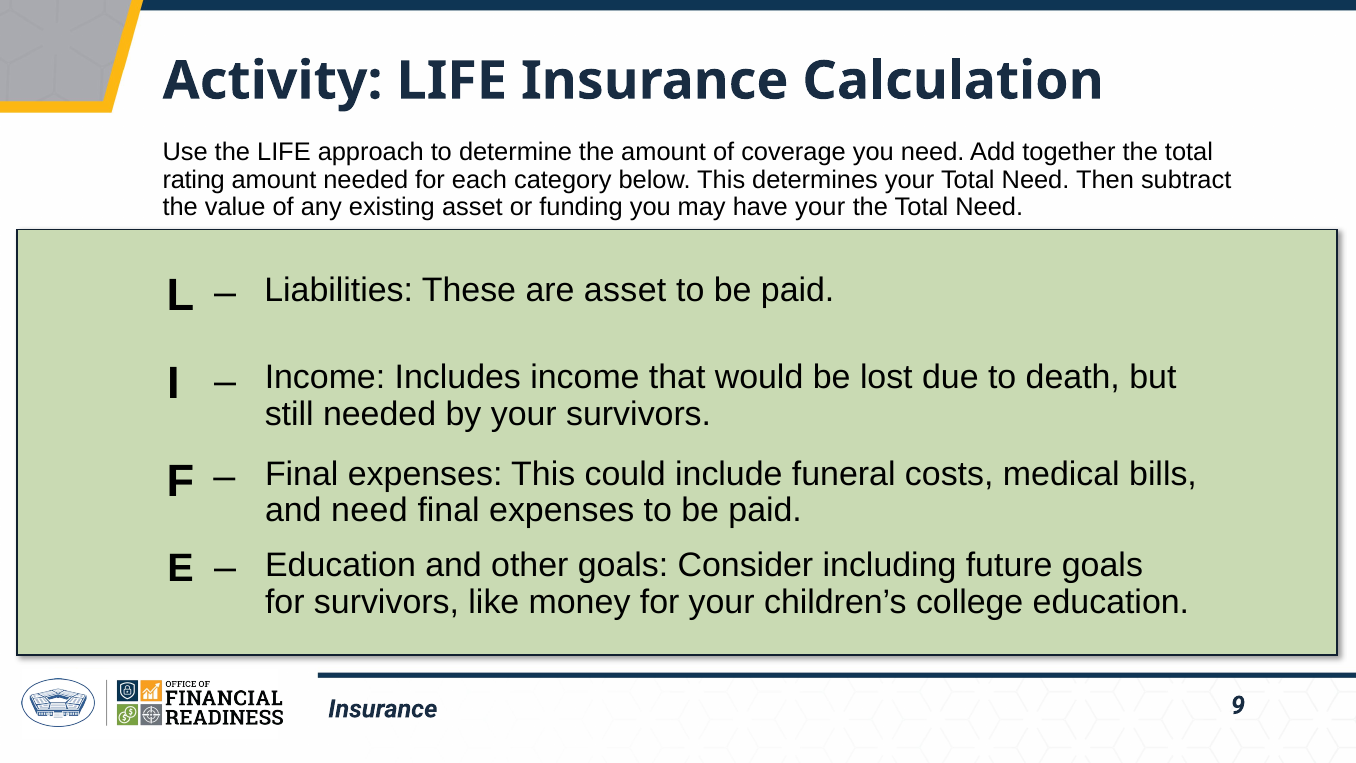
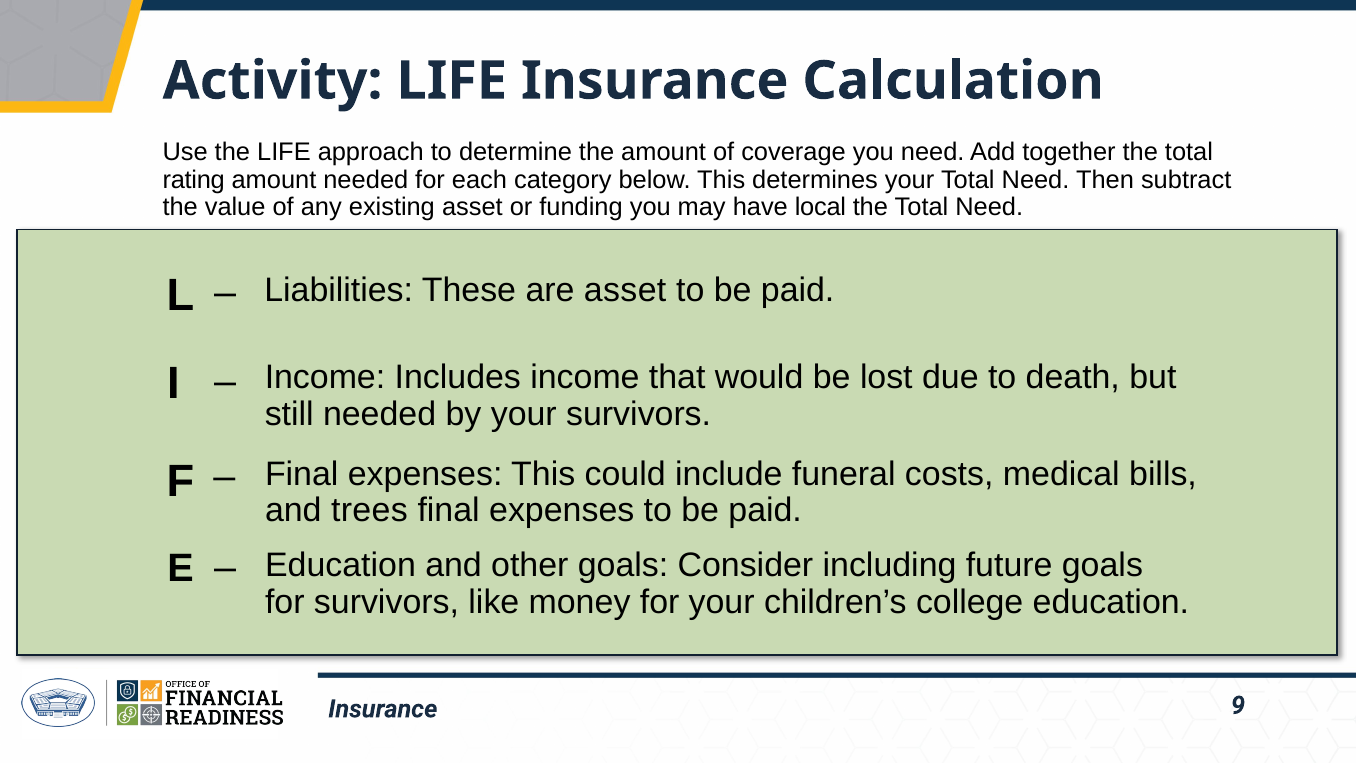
have your: your -> local (820, 207)
and need: need -> trees (369, 511)
